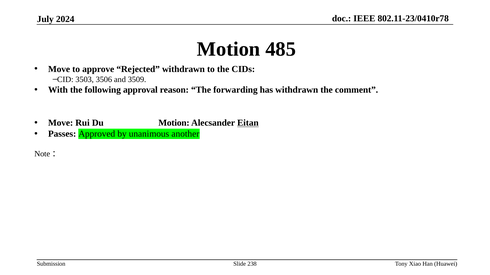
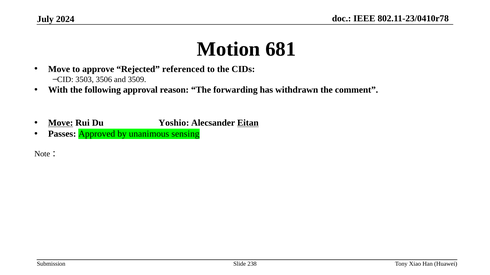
485: 485 -> 681 (281, 49)
Rejected withdrawn: withdrawn -> referenced (183, 69)
Move underline: none -> present (61, 123)
Du Motion: Motion -> Yoshio (174, 123)
another: another -> sensing (185, 134)
